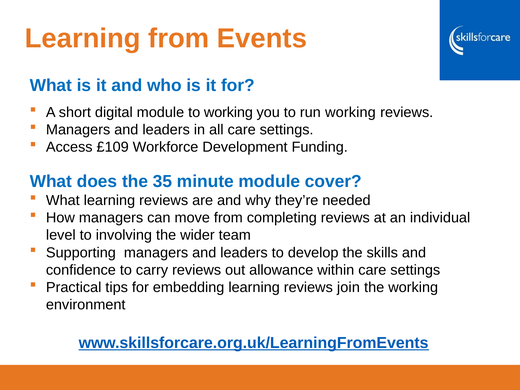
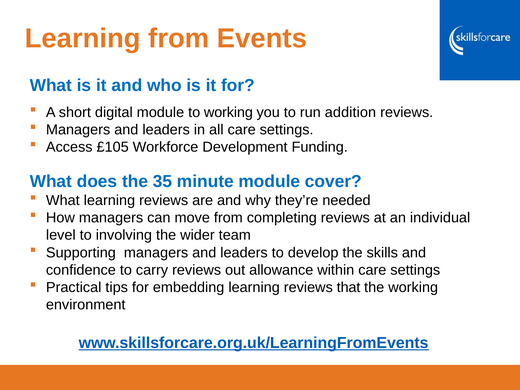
run working: working -> addition (350, 112)
£109: £109 -> £105 (113, 147)
join: join -> that (349, 287)
